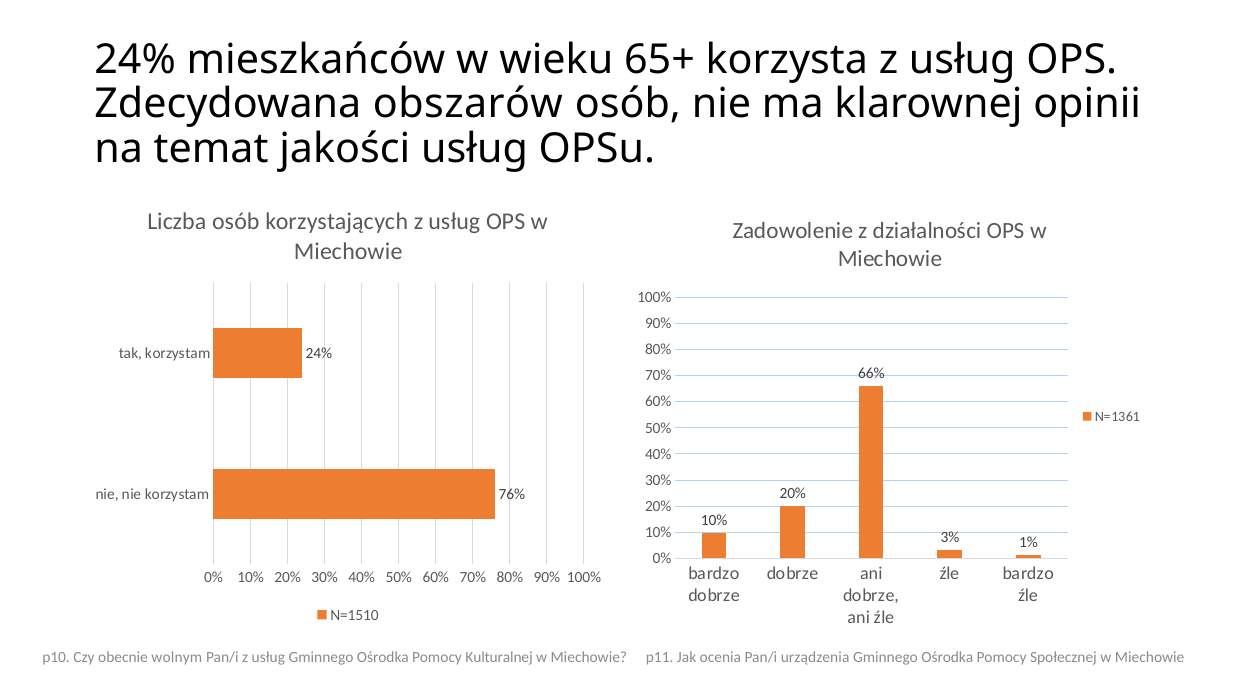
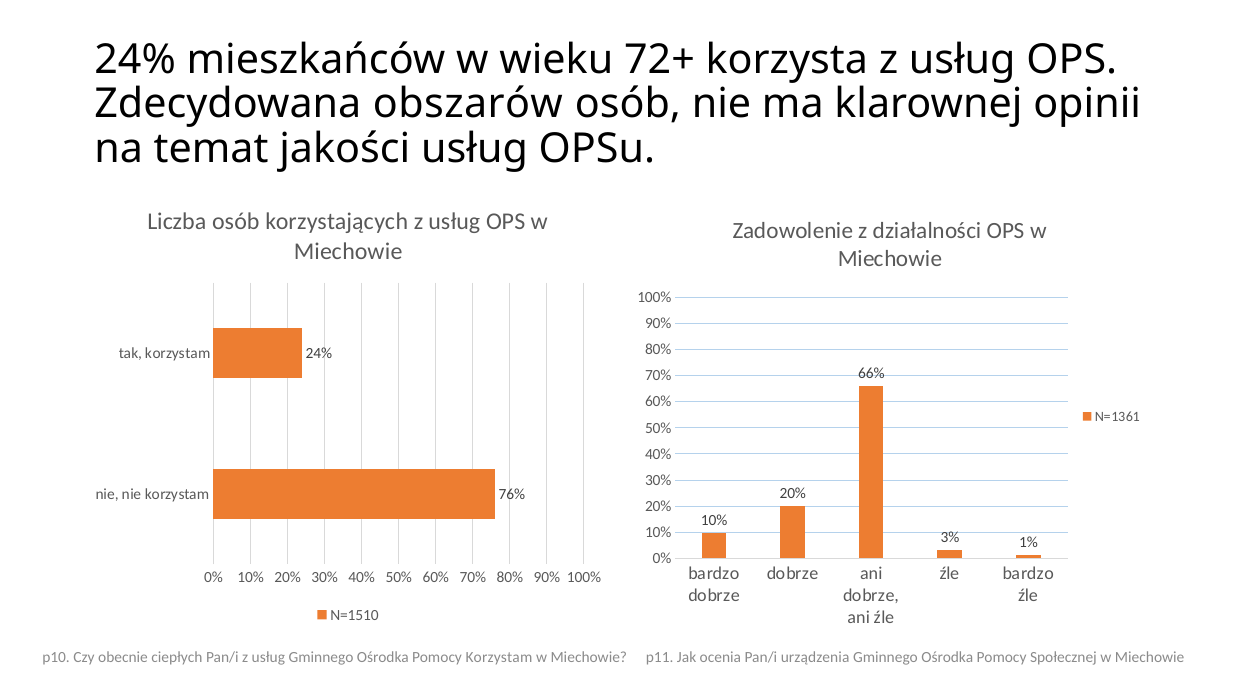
65+: 65+ -> 72+ (659, 59)
wolnym: wolnym -> ciepłych (177, 657)
Pomocy Kulturalnej: Kulturalnej -> Korzystam (499, 657)
